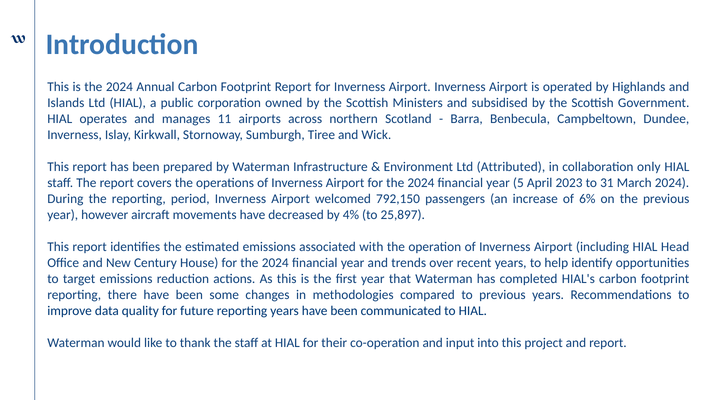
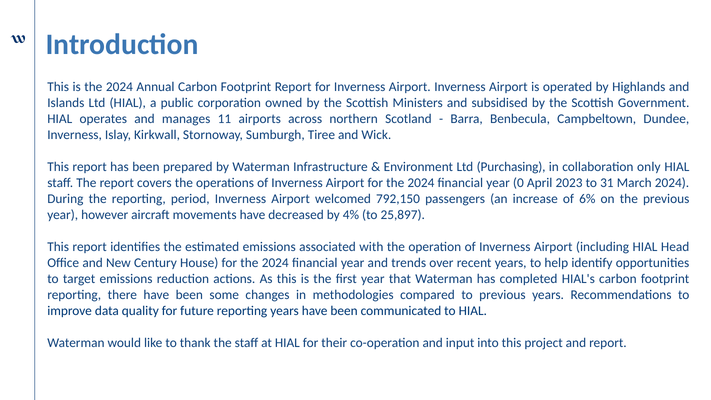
Attributed: Attributed -> Purchasing (511, 167)
5: 5 -> 0 (518, 183)
